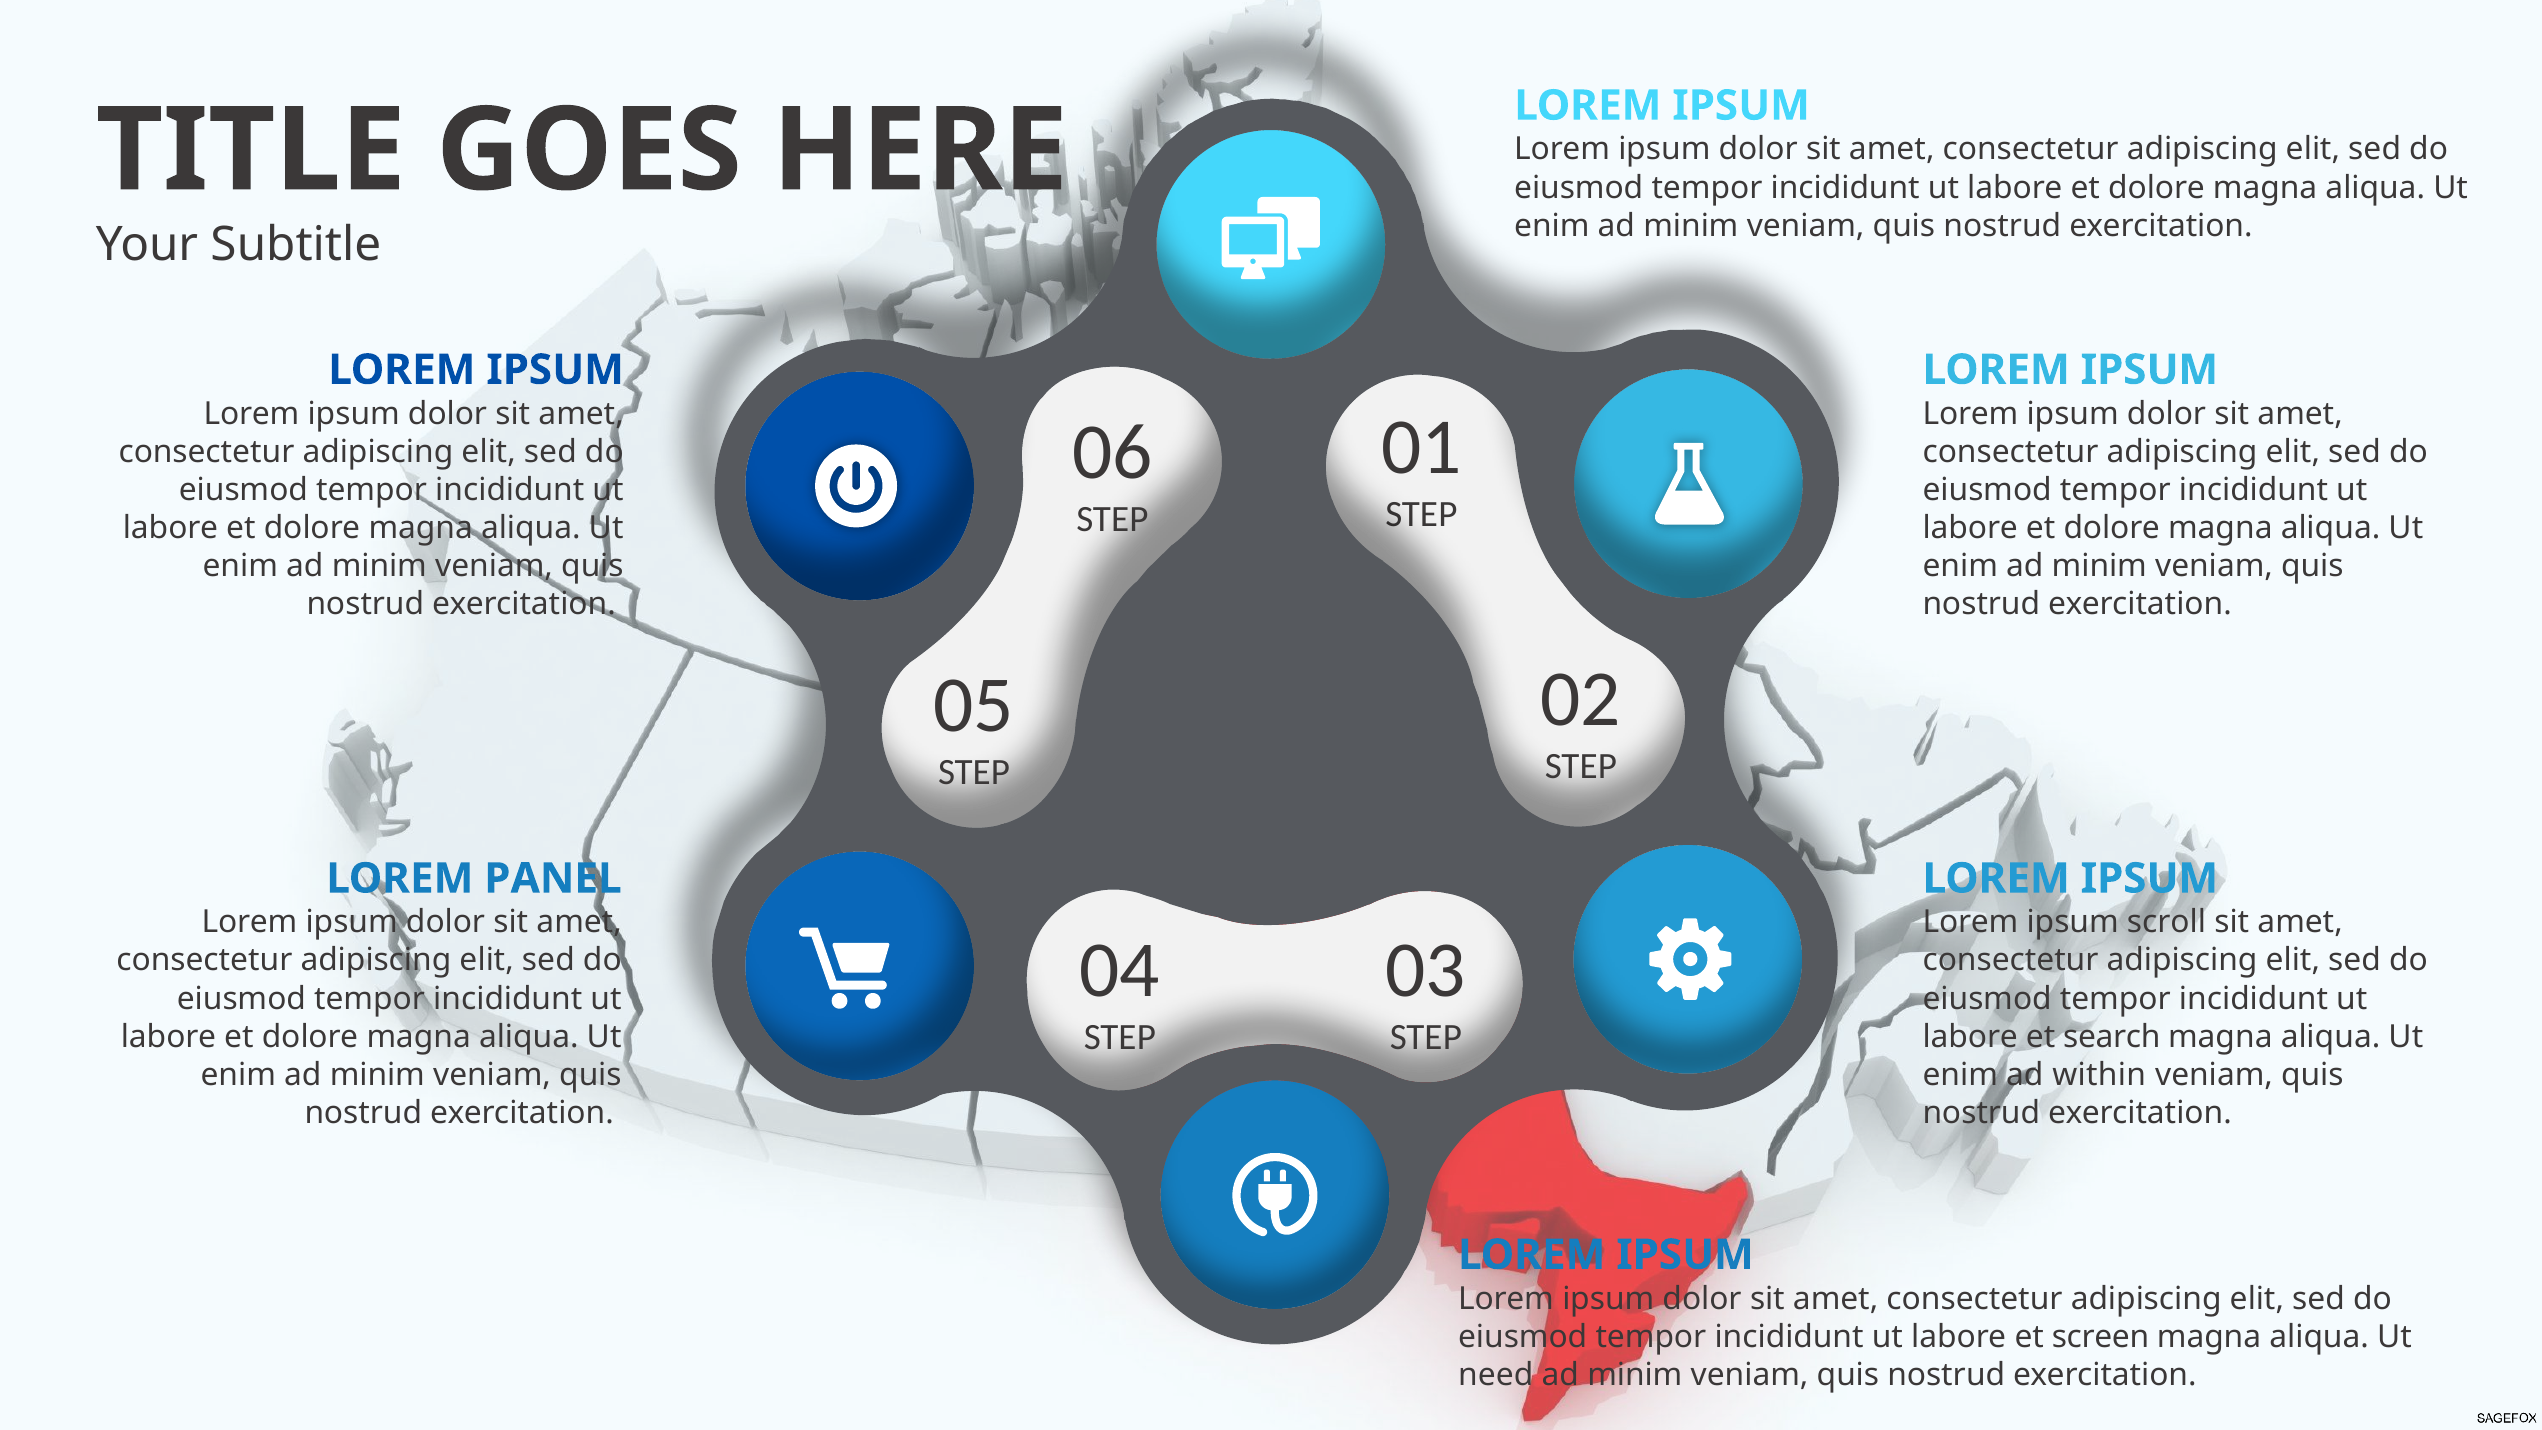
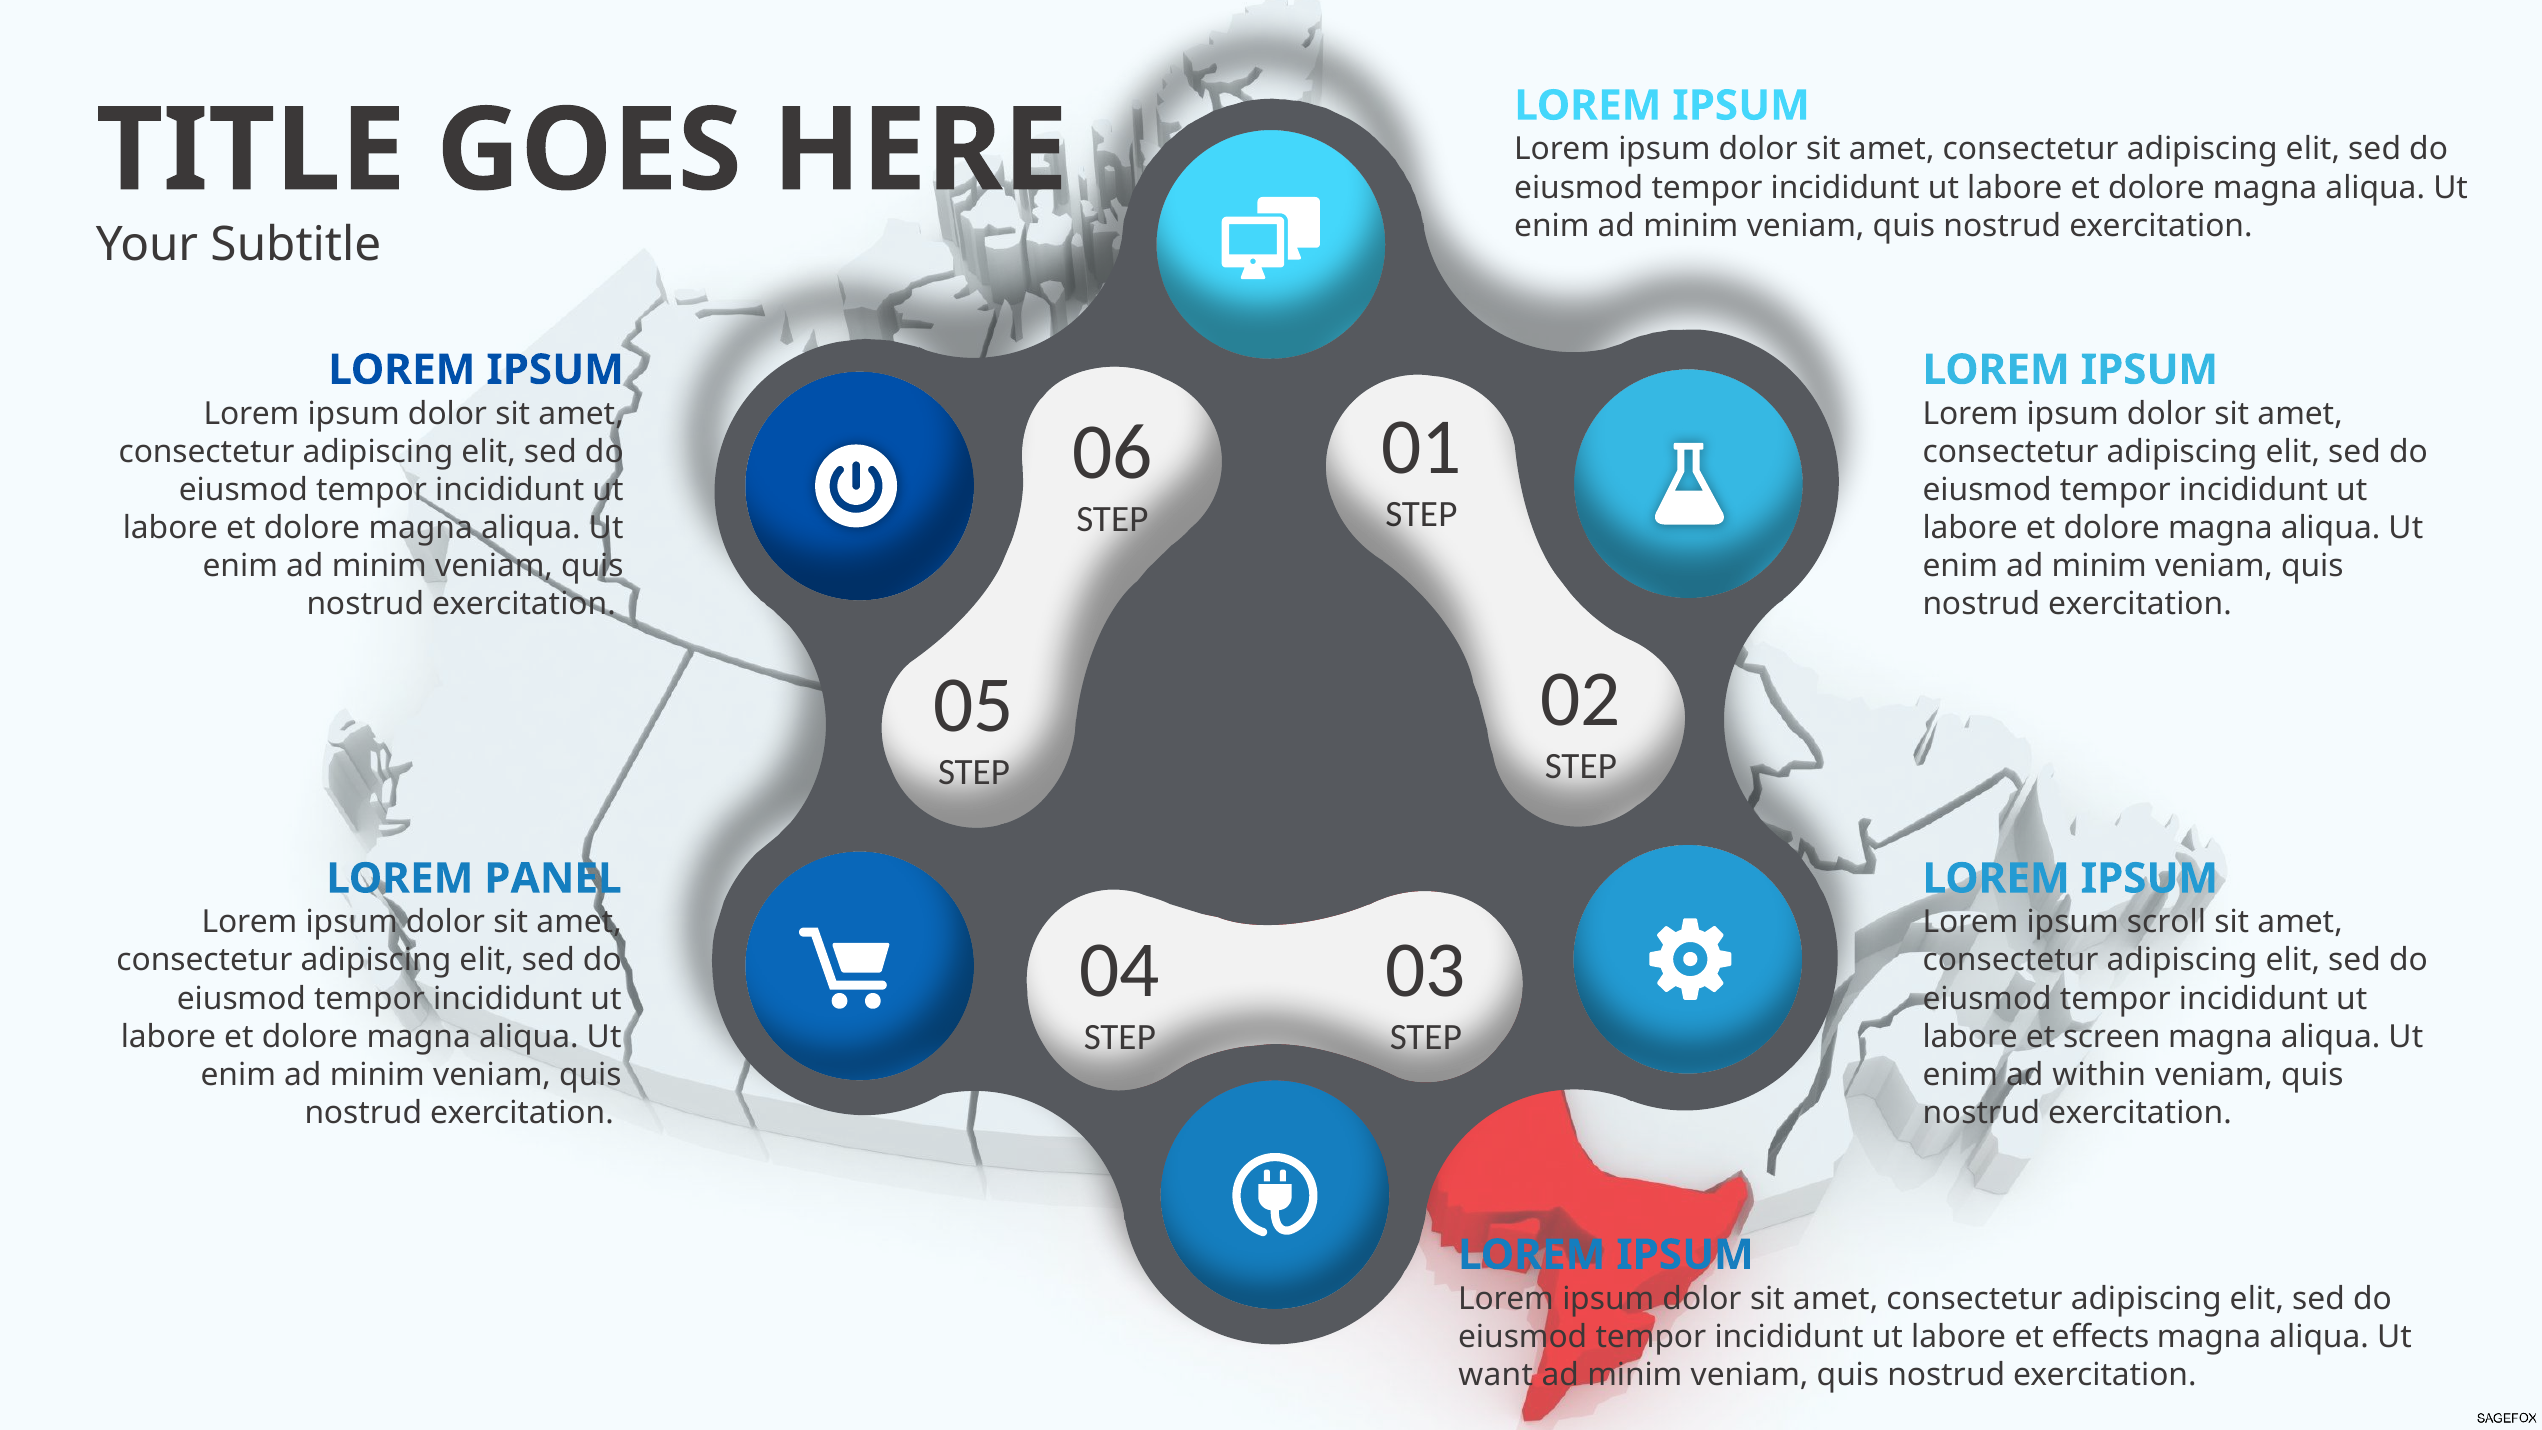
search: search -> screen (2112, 1037)
screen: screen -> effects (2100, 1337)
need: need -> want (1496, 1375)
